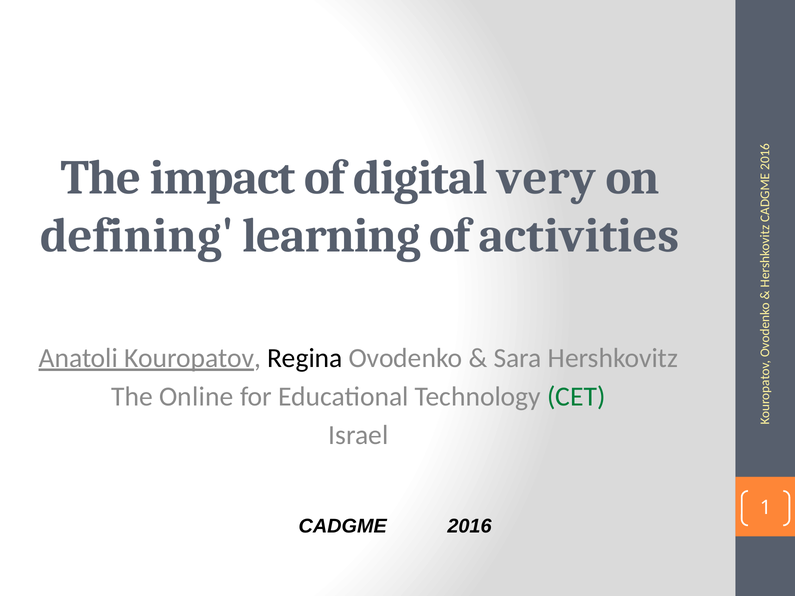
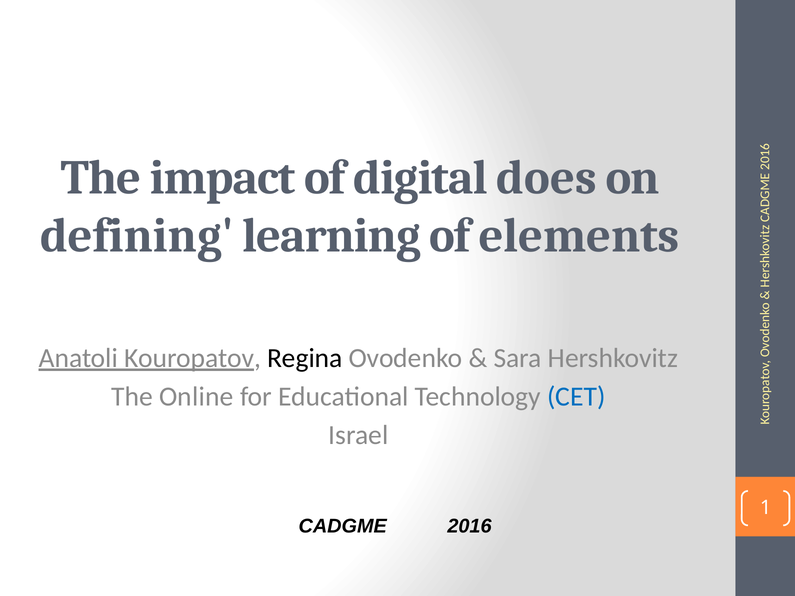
very: very -> does (546, 178)
activities: activities -> elements (579, 236)
CET colour: green -> blue (576, 397)
